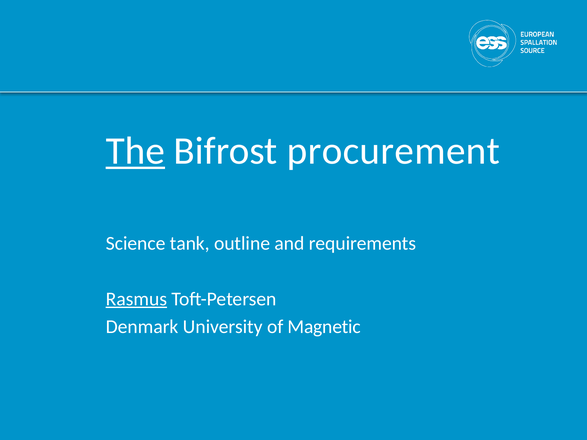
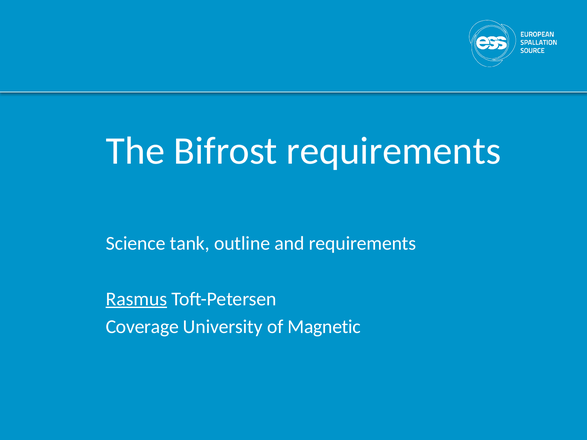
The underline: present -> none (135, 151)
Bifrost procurement: procurement -> requirements (394, 151)
Denmark: Denmark -> Coverage (142, 327)
